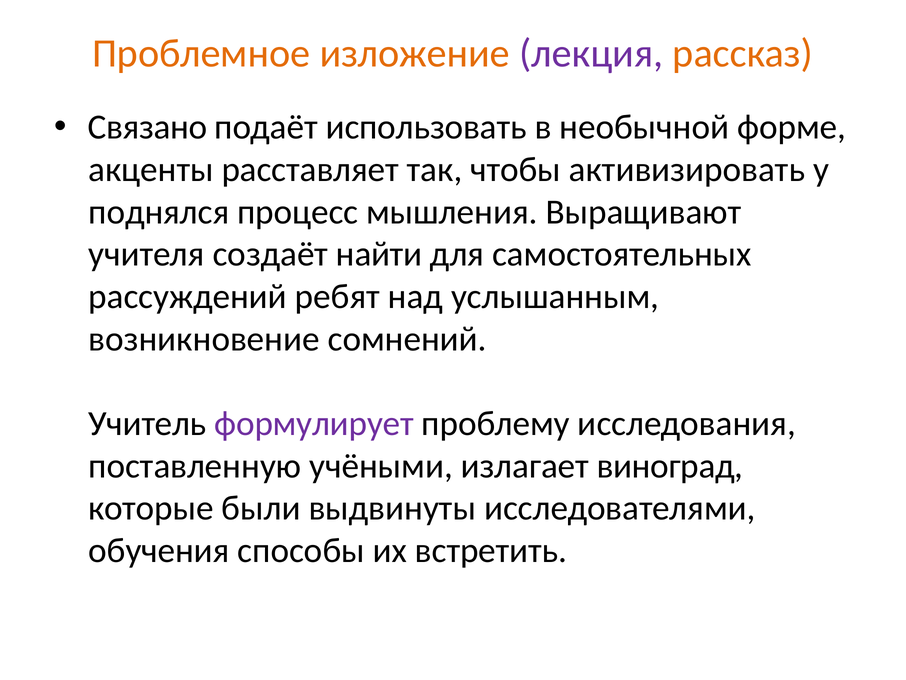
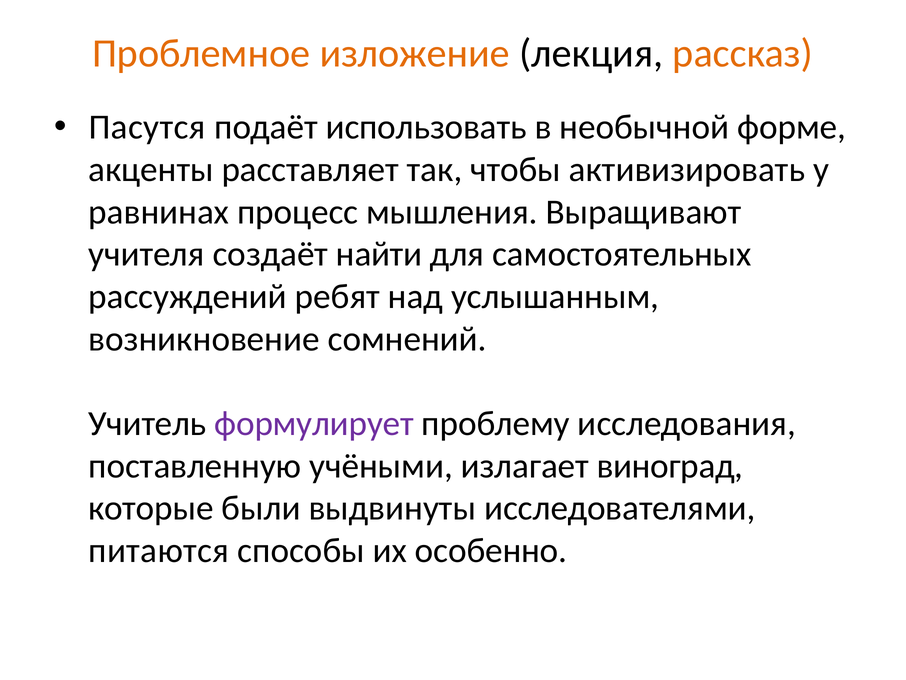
лекция colour: purple -> black (591, 53)
Связано: Связано -> Пасутся (147, 127)
поднялся: поднялся -> равнинах (159, 212)
обучения: обучения -> питаются (159, 550)
встретить: встретить -> особенно (491, 550)
